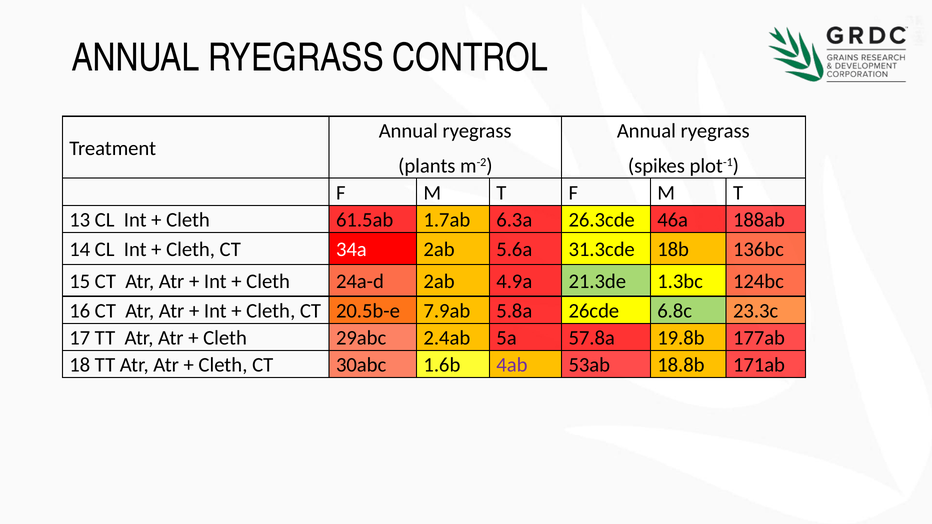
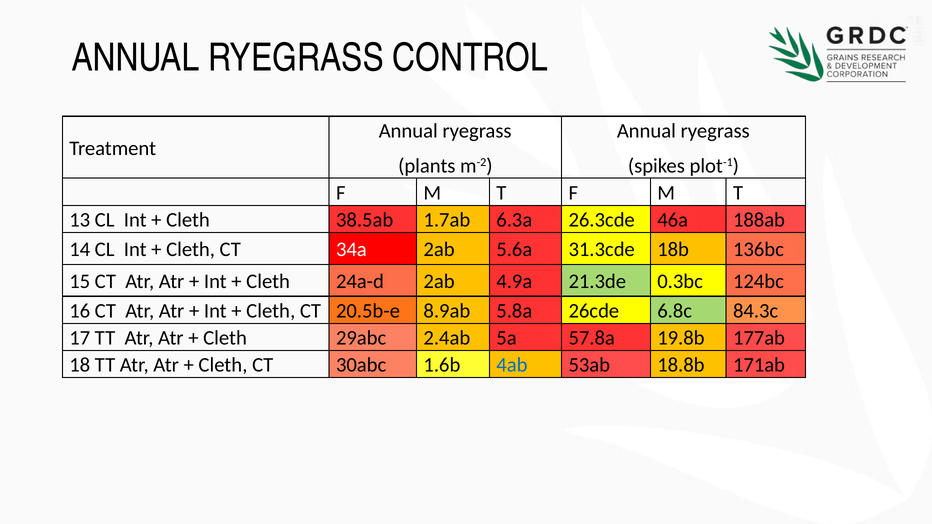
61.5ab: 61.5ab -> 38.5ab (365, 220)
1.3bc: 1.3bc -> 0.3bc (680, 282)
7.9ab: 7.9ab -> 8.9ab (447, 311)
23.3c: 23.3c -> 84.3c (756, 311)
4ab colour: purple -> blue (512, 365)
